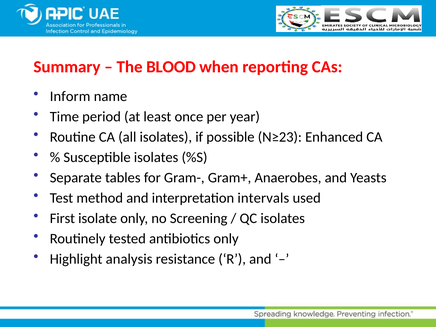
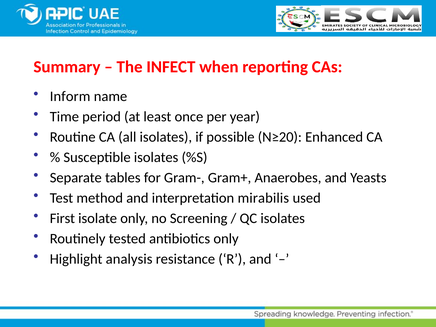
BLOOD: BLOOD -> INFECT (171, 67)
N≥23: N≥23 -> N≥20 (280, 137)
intervals: intervals -> mirabilis (263, 198)
